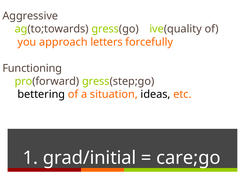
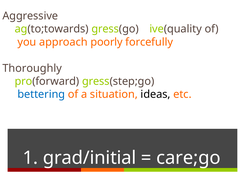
letters: letters -> poorly (107, 42)
Functioning: Functioning -> Thoroughly (32, 68)
bettering colour: black -> blue (41, 94)
